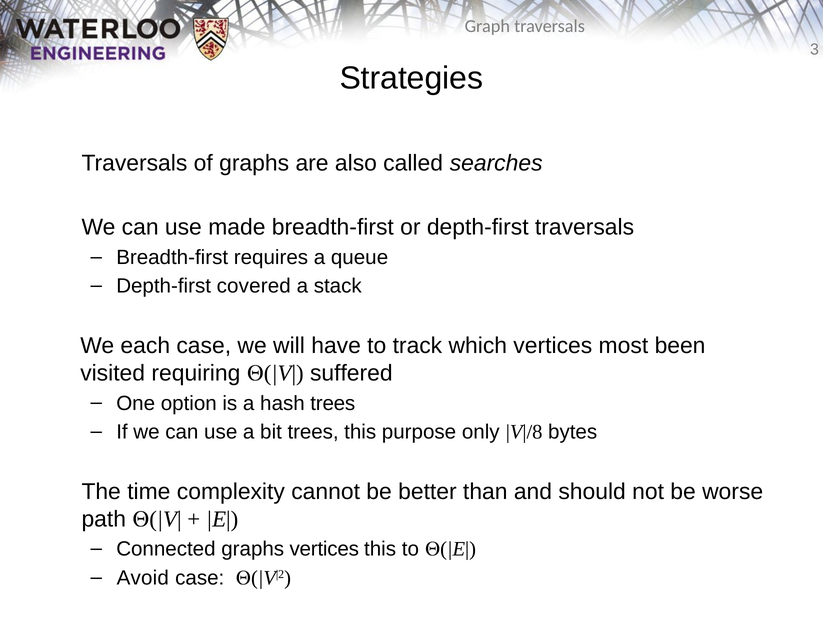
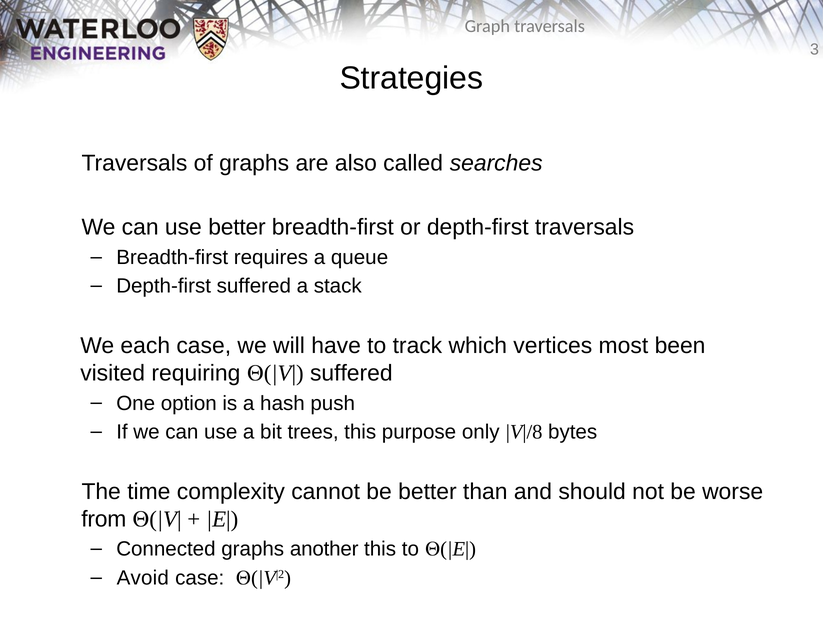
use made: made -> better (237, 227)
Depth-first covered: covered -> suffered (254, 286)
hash trees: trees -> push (333, 403)
path: path -> from (104, 519)
graphs vertices: vertices -> another (324, 549)
